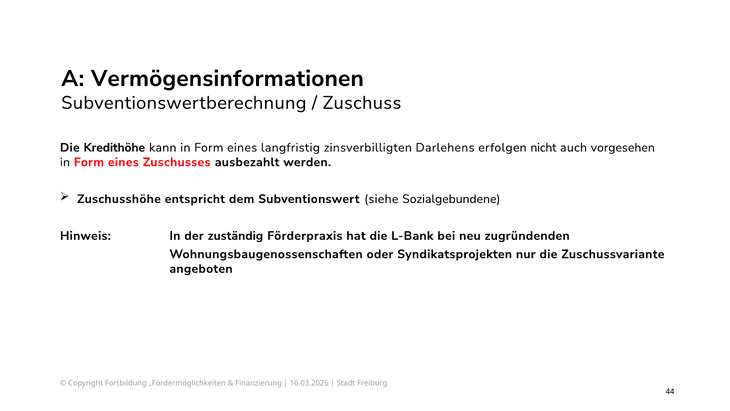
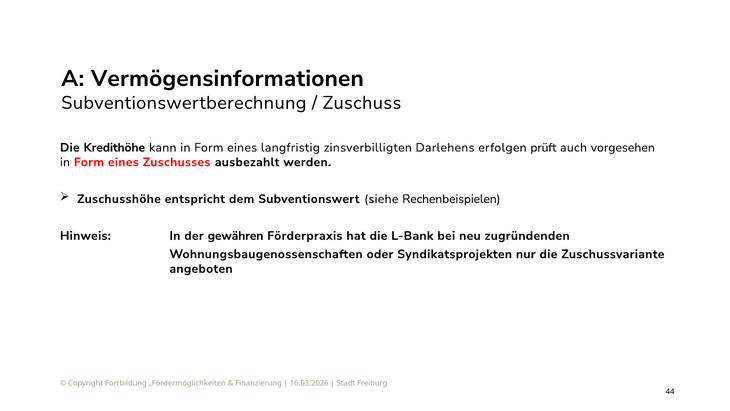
nicht: nicht -> prüft (543, 147)
Sozialgebundene: Sozialgebundene -> Rechenbeispielen (451, 199)
zuständig: zuständig -> gewähren (236, 236)
